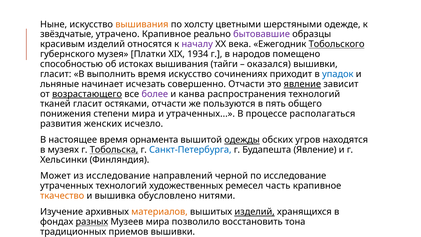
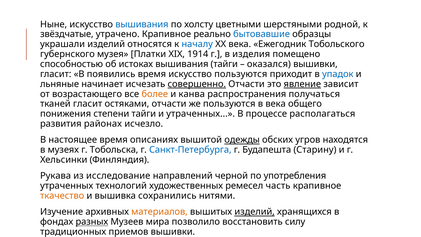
вышивания colour: orange -> blue (142, 24)
одежде: одежде -> родной (342, 24)
бытовавшие colour: purple -> blue (262, 34)
красивым: красивым -> украшали (63, 44)
началу colour: purple -> blue (197, 44)
Тобольского underline: present -> none (337, 44)
1934: 1934 -> 1914 (198, 54)
народов: народов -> изделия (251, 54)
выполнить: выполнить -> появились (111, 74)
искусство сочинениях: сочинениях -> пользуются (241, 74)
совершенно underline: none -> present (197, 84)
возрастающего underline: present -> none (87, 94)
более colour: purple -> orange (155, 94)
распространения технологий: технологий -> получаться (314, 94)
в пять: пять -> века (276, 104)
степени мира: мира -> тайги (144, 114)
женских: женских -> районах (103, 124)
орнамента: орнамента -> описаниях (154, 140)
Тобольска underline: present -> none (114, 150)
Будапешта Явление: Явление -> Старину (315, 150)
Может: Может -> Рукава (56, 176)
по исследование: исследование -> употребления (295, 176)
обусловлено: обусловлено -> сохранились (167, 196)
тона: тона -> силу (295, 222)
